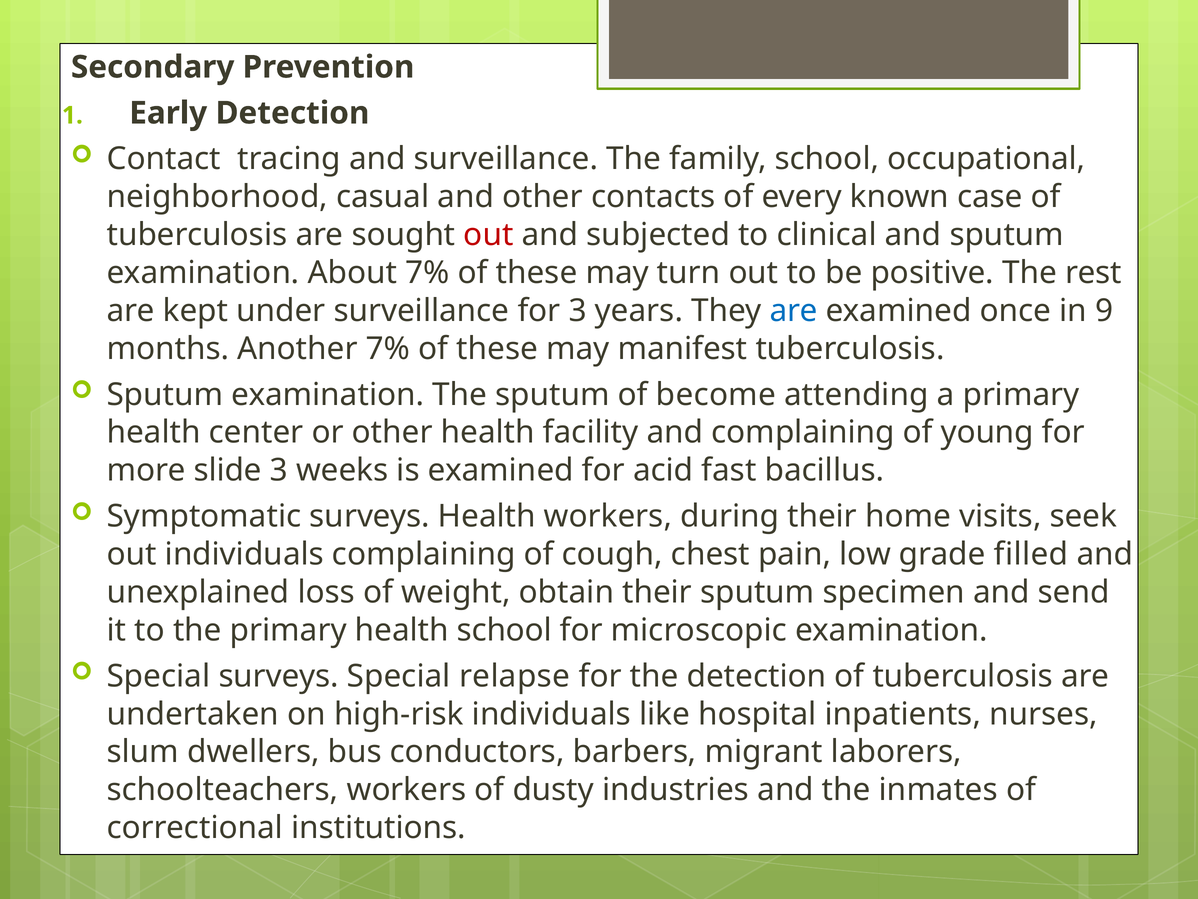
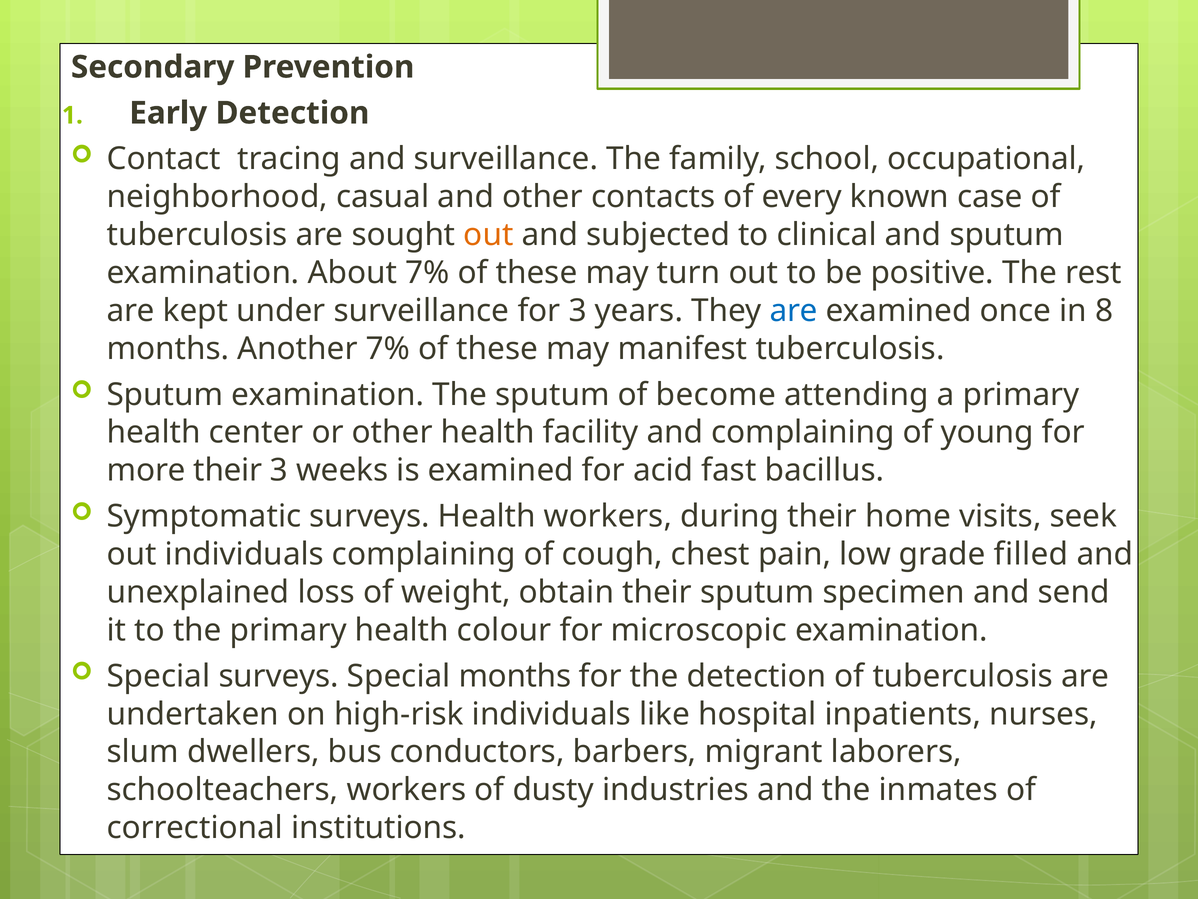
out colour: red -> orange (488, 235)
9: 9 -> 8 (1104, 311)
more slide: slide -> their (228, 470)
health school: school -> colour (504, 630)
Special relapse: relapse -> months (515, 676)
